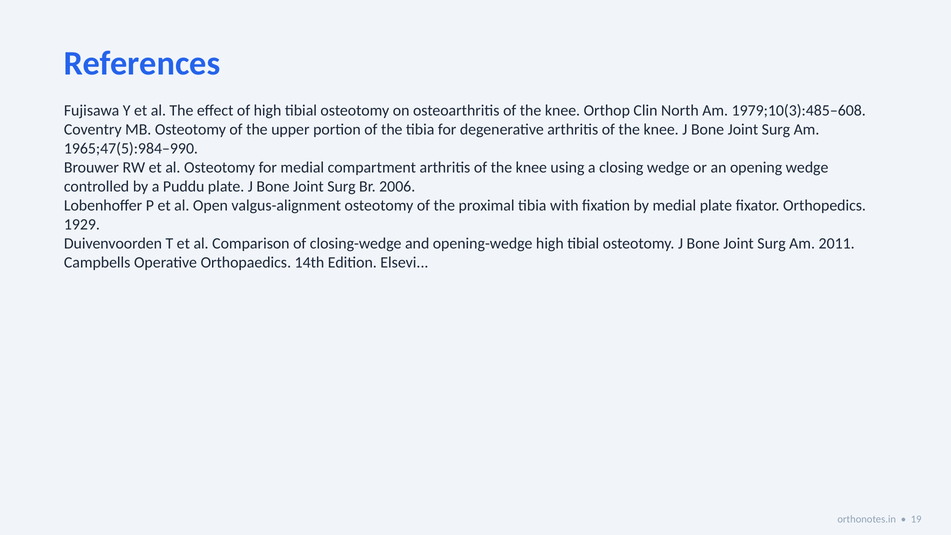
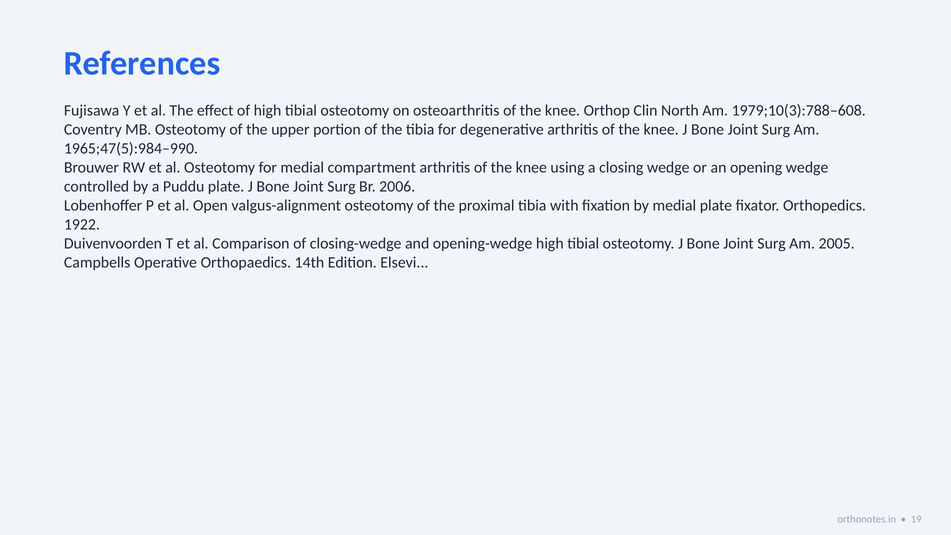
1979;10(3):485–608: 1979;10(3):485–608 -> 1979;10(3):788–608 (799, 110)
1929: 1929 -> 1922 (82, 225)
2011: 2011 -> 2005 (837, 244)
